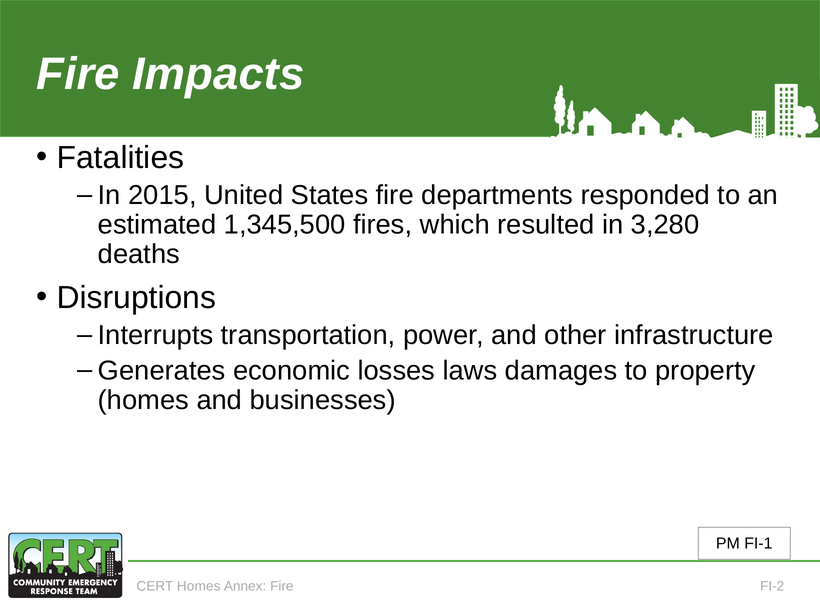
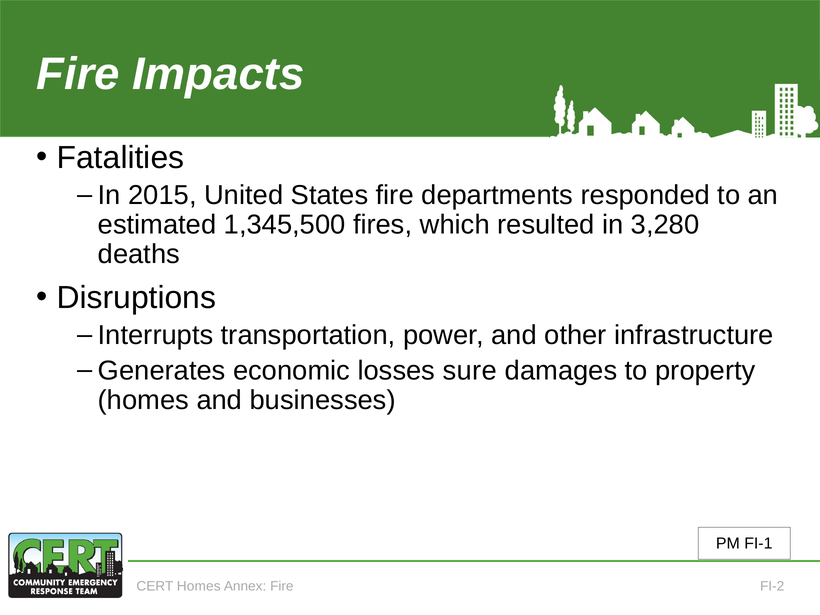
laws: laws -> sure (470, 371)
